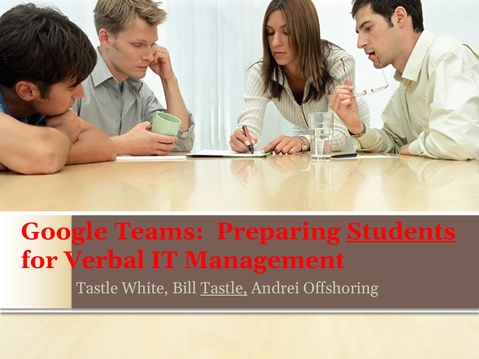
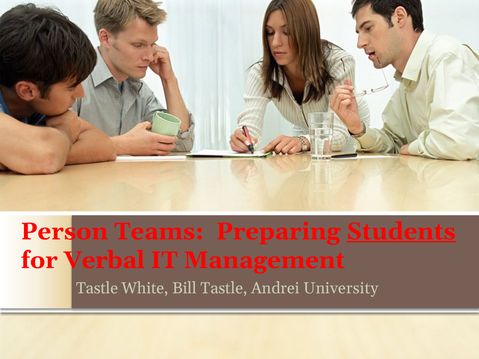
Google: Google -> Person (64, 232)
Tastle underline: present -> none (224, 288)
Offshoring: Offshoring -> University (341, 288)
